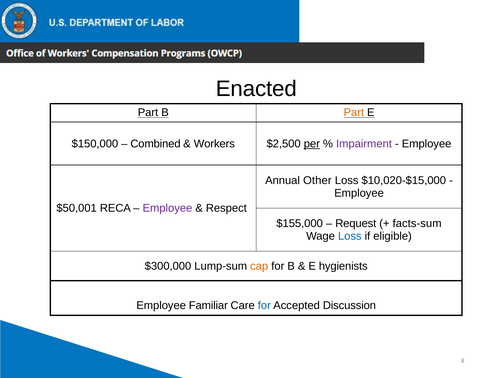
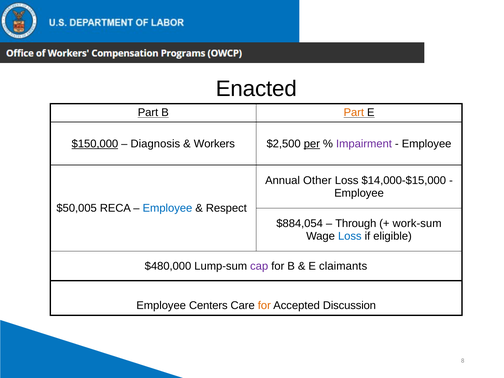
$150,000 underline: none -> present (95, 144)
Combined: Combined -> Diagnosis (155, 144)
$10,020-$15,000: $10,020-$15,000 -> $14,000-$15,000 (404, 181)
$50,001: $50,001 -> $50,005 (77, 208)
Employee colour: purple -> blue (167, 208)
$155,000: $155,000 -> $884,054 (300, 224)
Request: Request -> Through (356, 224)
facts-sum: facts-sum -> work-sum (417, 224)
$300,000: $300,000 -> $480,000 (168, 266)
cap colour: orange -> purple (259, 266)
hygienists: hygienists -> claimants (343, 266)
Familiar: Familiar -> Centers (208, 306)
for colour: blue -> orange (264, 306)
